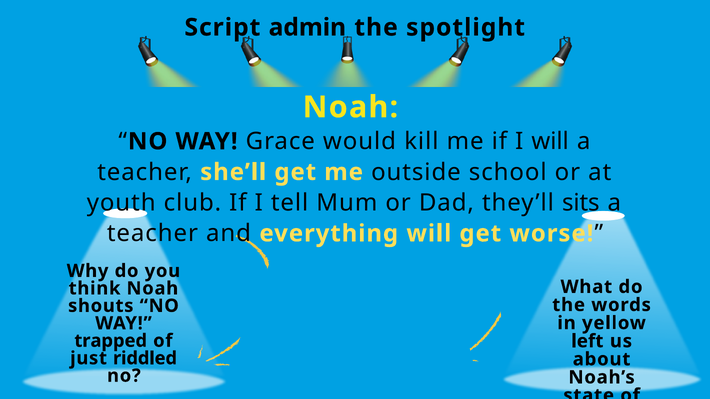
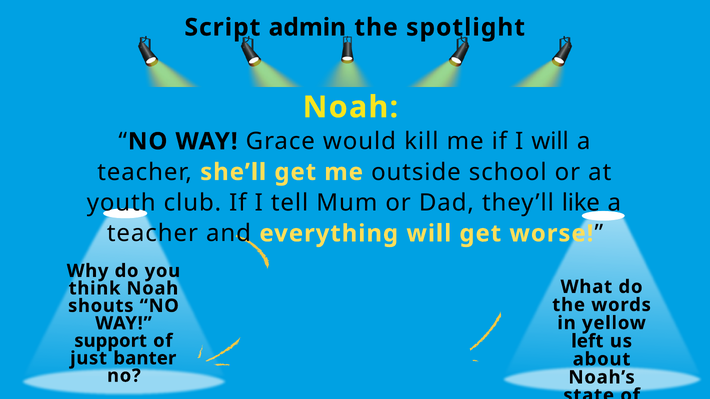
sits: sits -> like (581, 203)
trapped: trapped -> support (111, 341)
riddled: riddled -> banter (145, 359)
